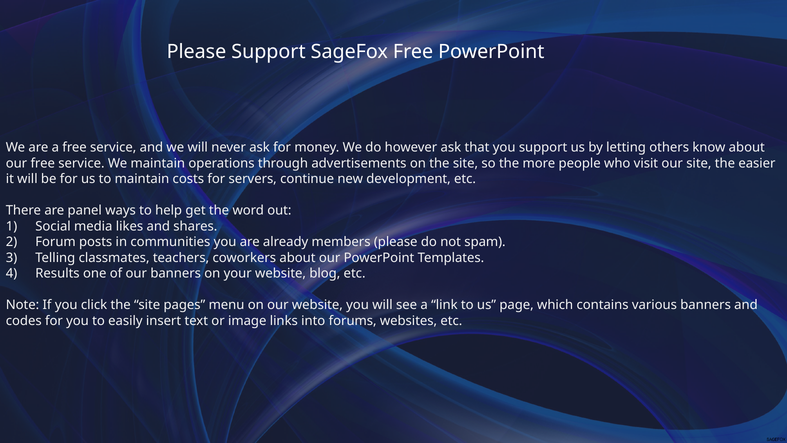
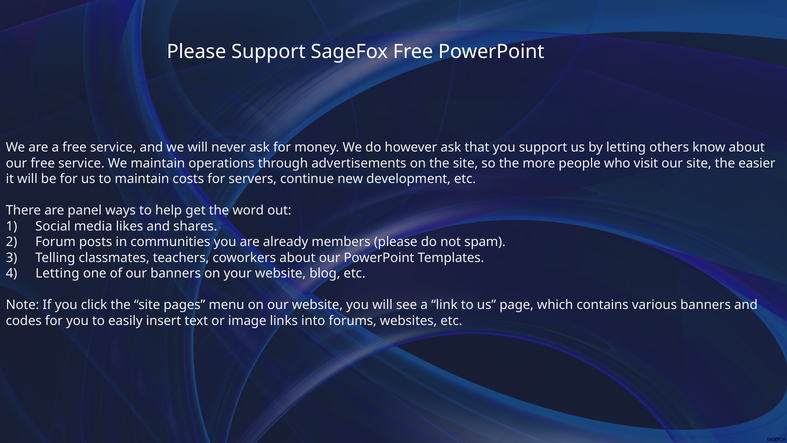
Results: Results -> Letting (57, 273)
